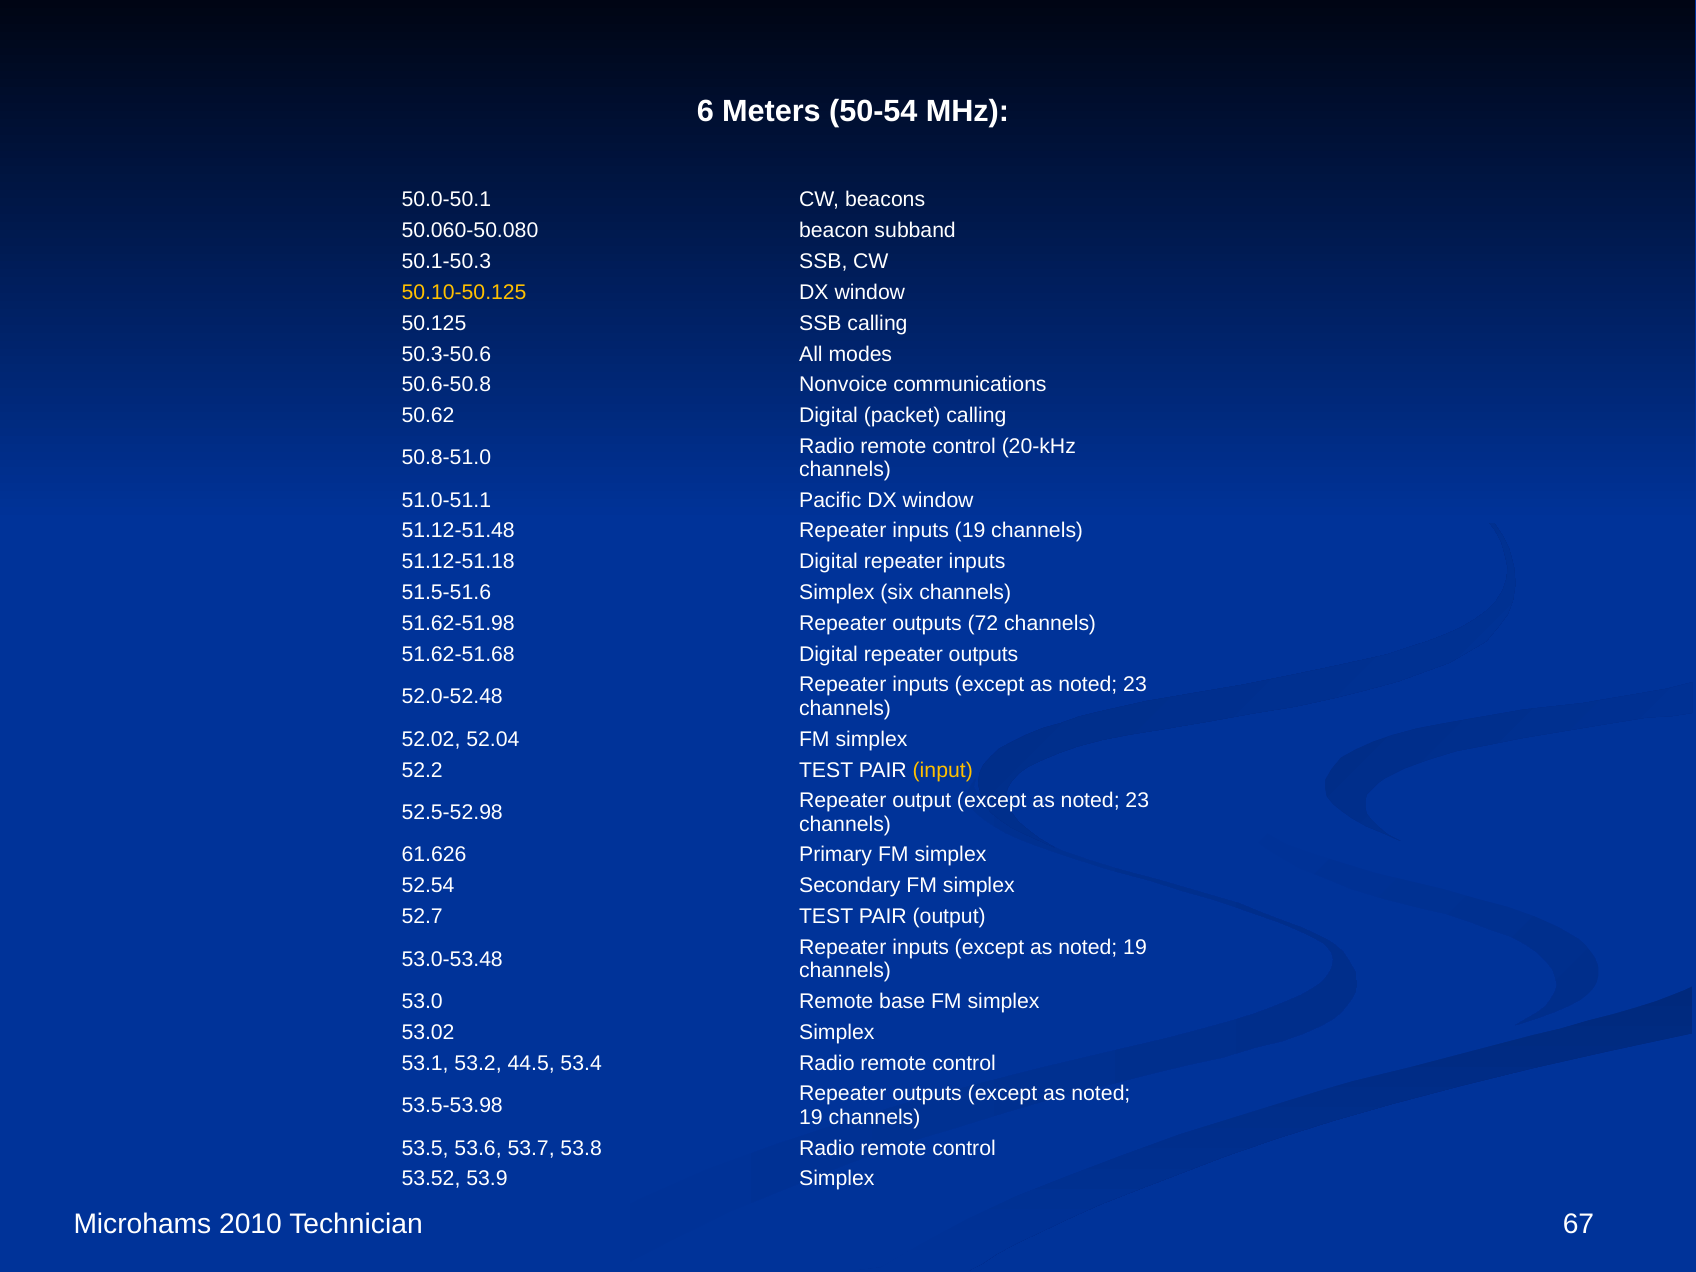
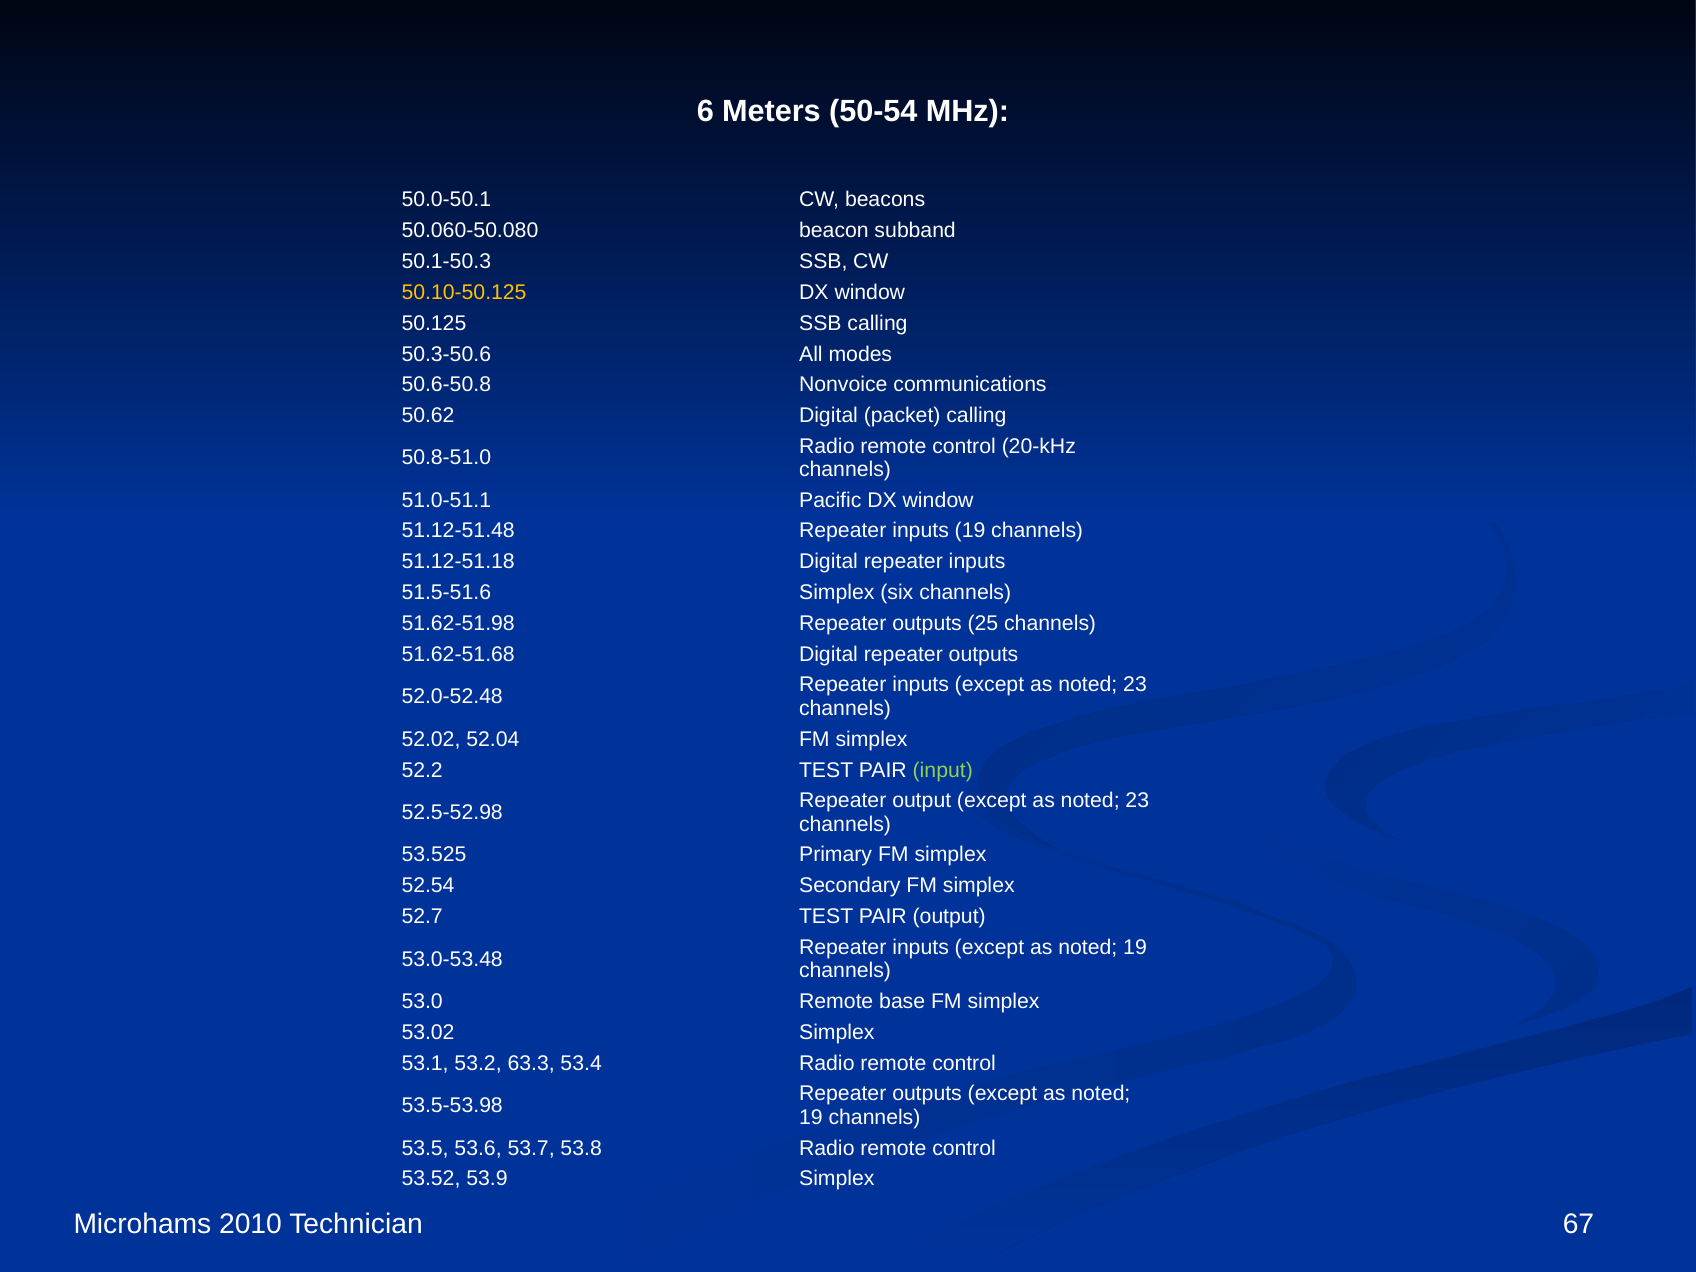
72: 72 -> 25 (983, 624)
input colour: yellow -> light green (943, 770)
61.626: 61.626 -> 53.525 (434, 855)
44.5: 44.5 -> 63.3 (531, 1063)
